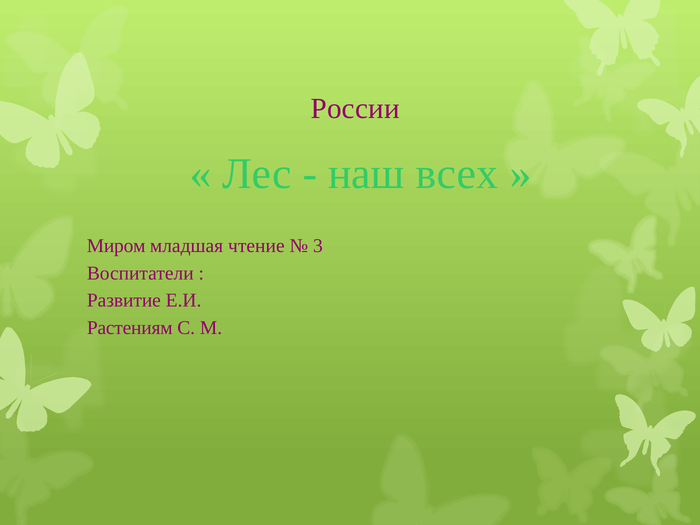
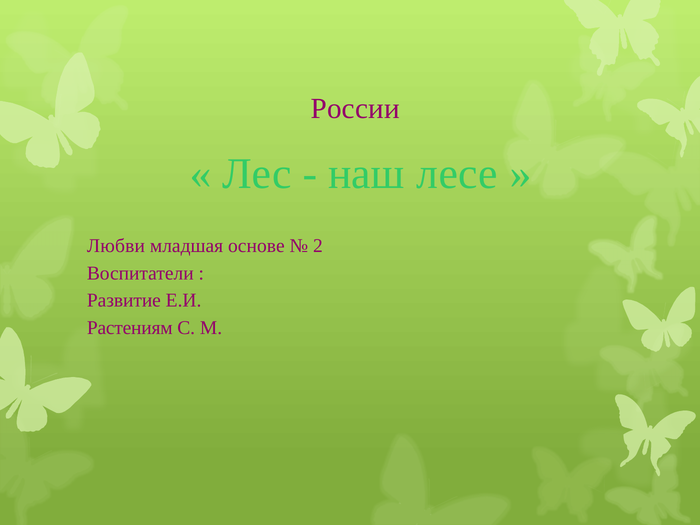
всех: всех -> лесе (457, 174)
Миром: Миром -> Любви (116, 246)
чтение: чтение -> основе (256, 246)
3: 3 -> 2 (318, 246)
